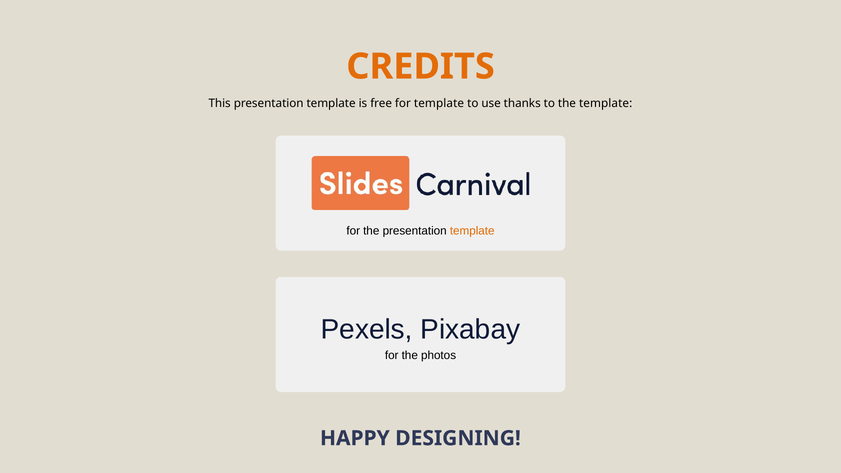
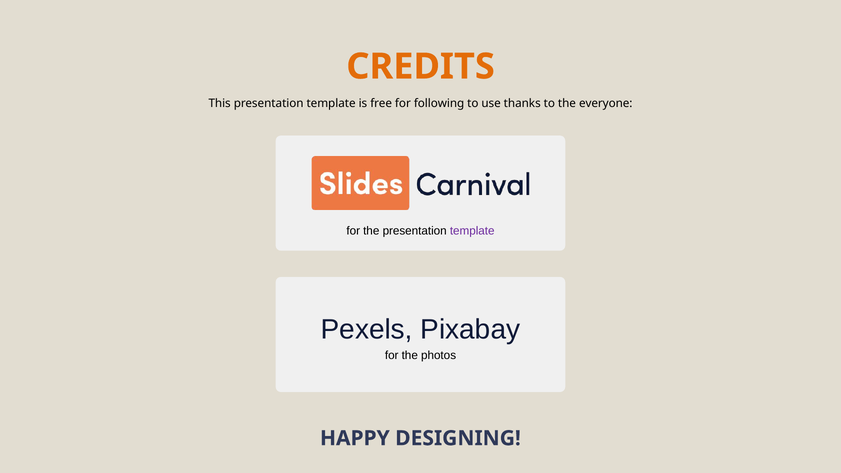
for template: template -> following (439, 104)
the template: template -> everyone (606, 104)
template colour: orange -> purple (472, 231)
